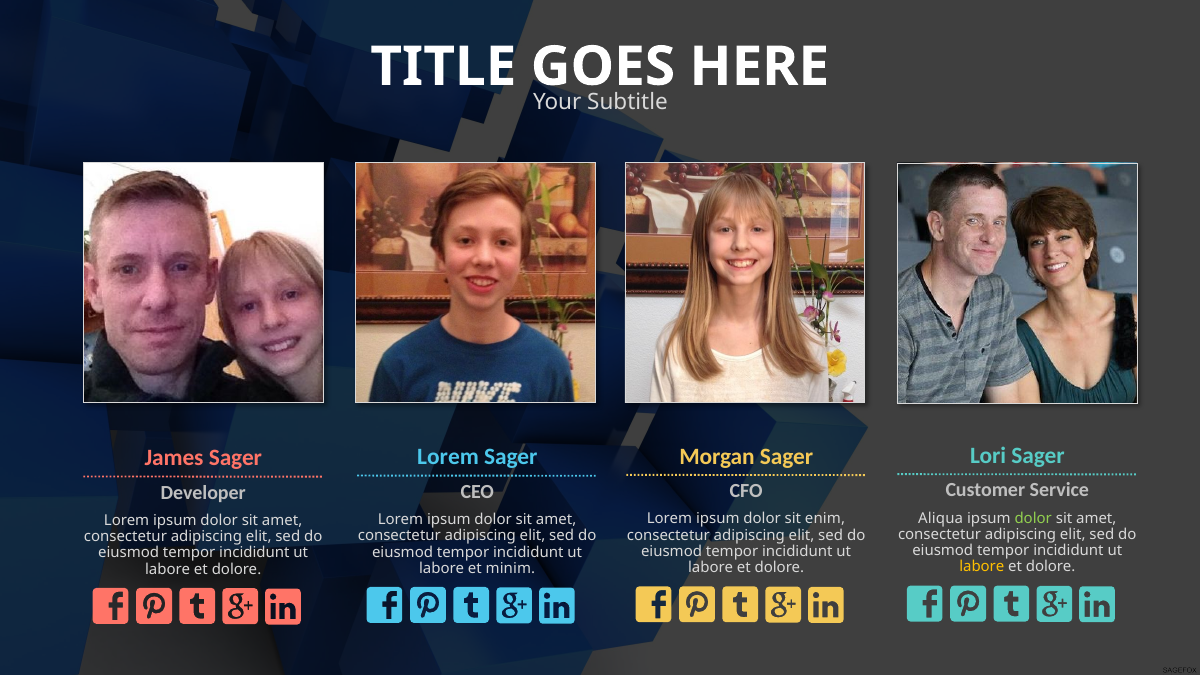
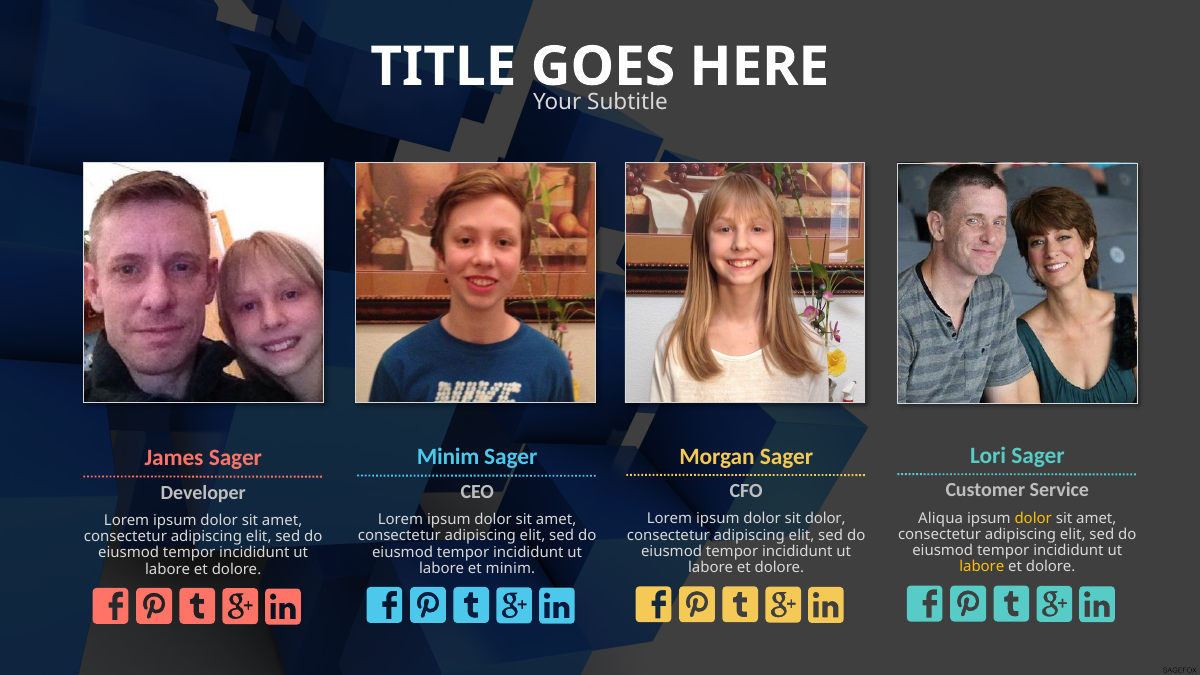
Lorem: Lorem -> Minim (448, 457)
dolor colour: light green -> yellow (1033, 518)
sit enim: enim -> dolor (825, 519)
